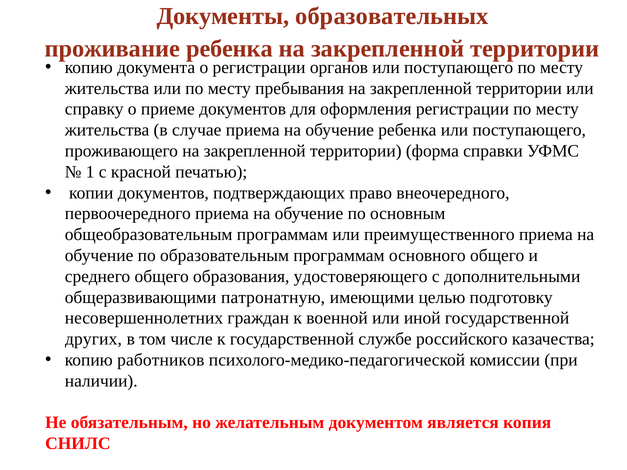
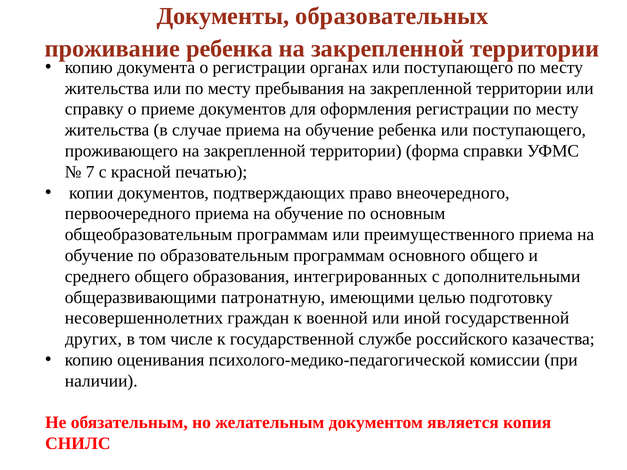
органов: органов -> органах (339, 67)
1: 1 -> 7 (90, 172)
удостоверяющего: удостоверяющего -> интегрированных (361, 277)
работников: работников -> оценивания (161, 360)
